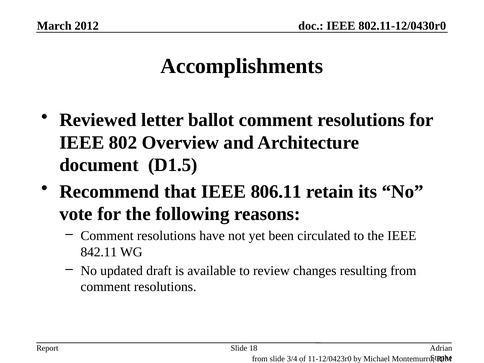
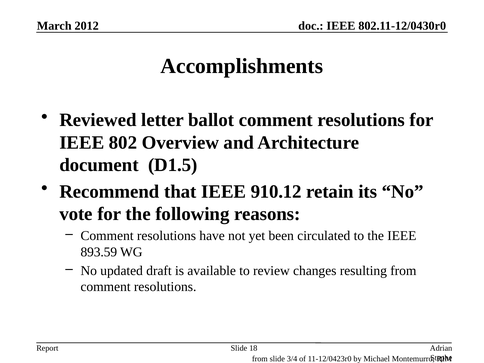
806.11: 806.11 -> 910.12 (276, 191)
842.11: 842.11 -> 893.59 (99, 252)
